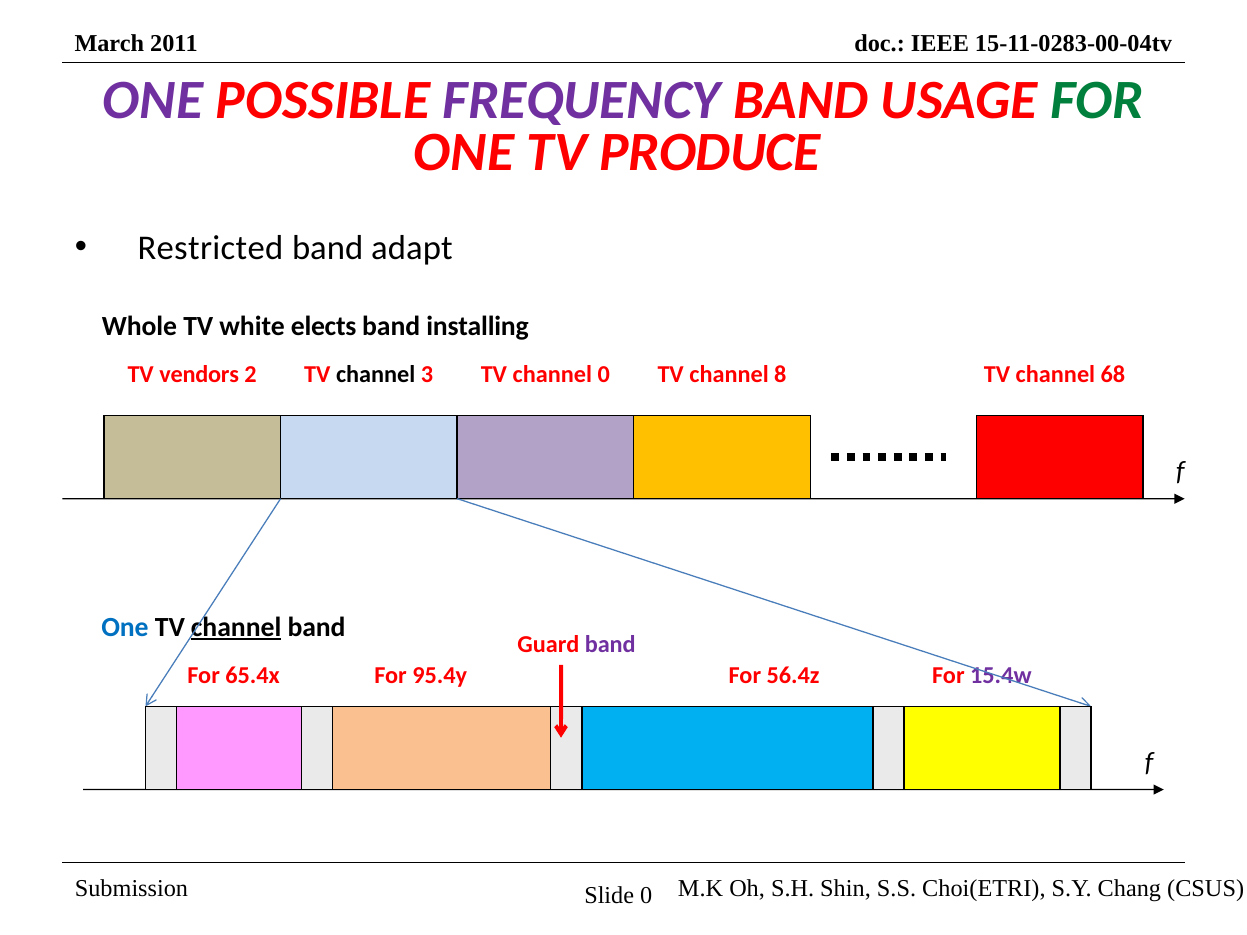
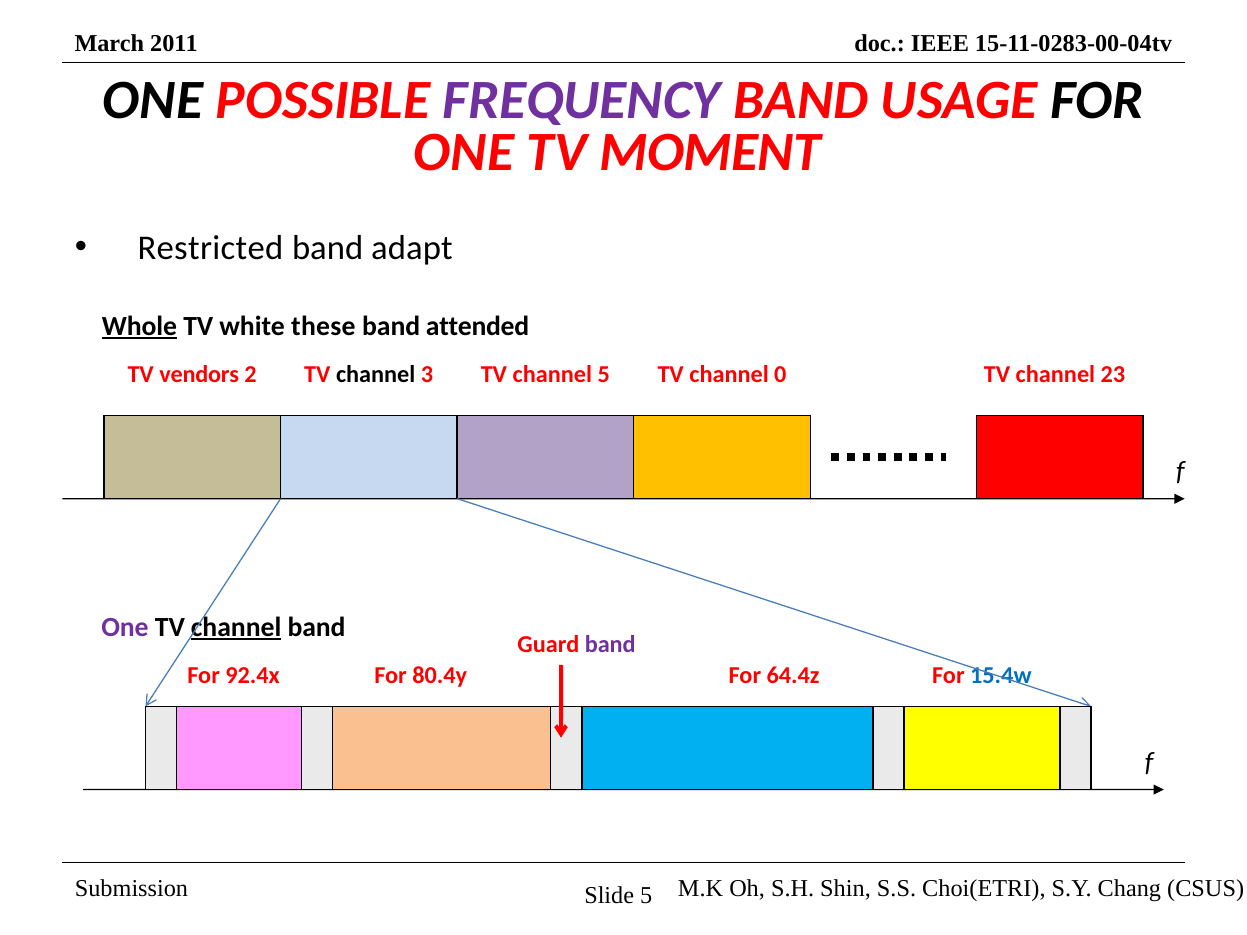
ONE colour: purple -> black (153, 100)
FOR colour: green -> black (1097, 100)
PRODUCE: PRODUCE -> MOMENT (710, 152)
Whole underline: none -> present (139, 326)
elects: elects -> these (323, 326)
installing: installing -> attended (478, 326)
channel 0: 0 -> 5 (604, 374)
8: 8 -> 0 (780, 374)
68: 68 -> 23 (1113, 374)
One colour: blue -> purple (125, 627)
65.4x: 65.4x -> 92.4x (253, 676)
95.4y: 95.4y -> 80.4y (440, 676)
56.4z: 56.4z -> 64.4z (793, 676)
15.4w colour: purple -> blue (1001, 676)
Slide 0: 0 -> 5 (646, 895)
